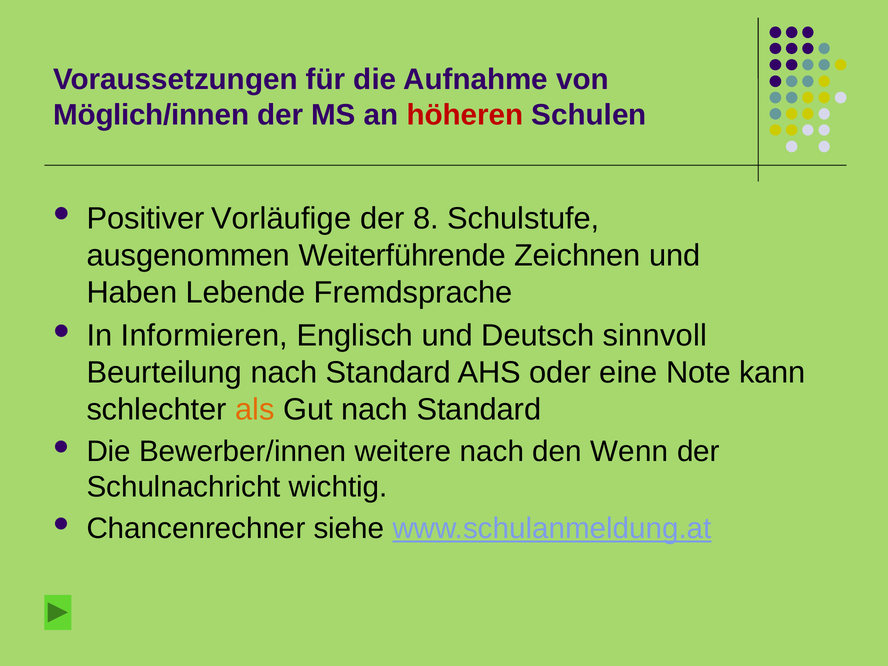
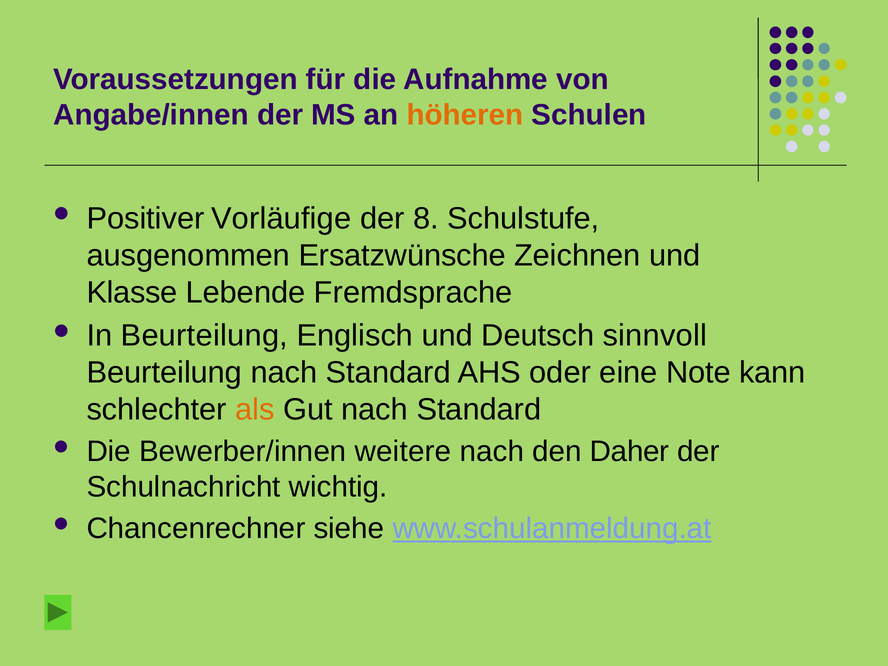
Möglich/innen: Möglich/innen -> Angabe/innen (151, 115)
höheren colour: red -> orange (465, 115)
Weiterführende: Weiterführende -> Ersatzwünsche (402, 255)
Haben: Haben -> Klasse (132, 292)
In Informieren: Informieren -> Beurteilung (204, 336)
Wenn: Wenn -> Daher (629, 452)
